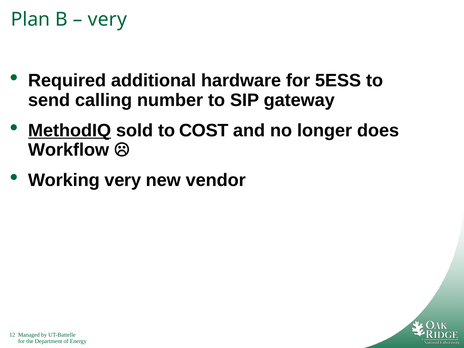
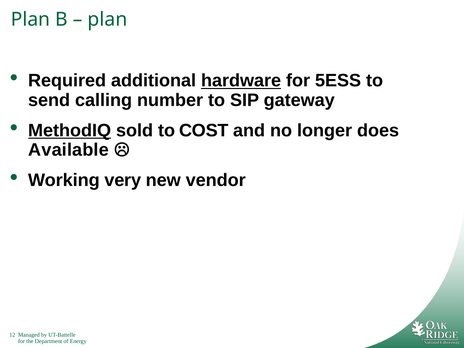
very: very -> plan (107, 20)
hardware underline: none -> present (241, 81)
Workflow: Workflow -> Available (69, 150)
